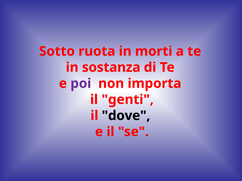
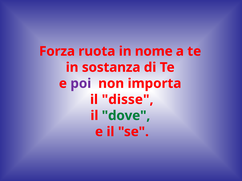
Sotto: Sotto -> Forza (57, 51)
morti: morti -> nome (154, 51)
genti: genti -> disse (128, 100)
dove colour: black -> green (126, 116)
